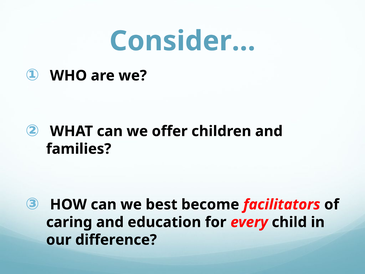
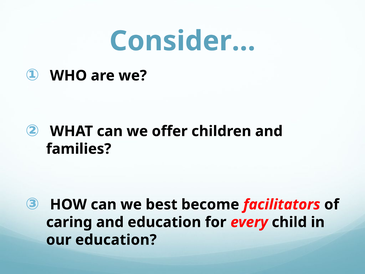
our difference: difference -> education (116, 240)
